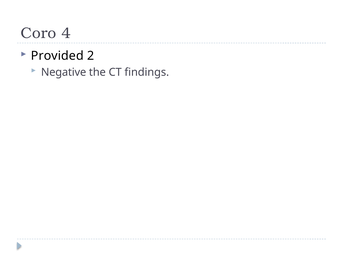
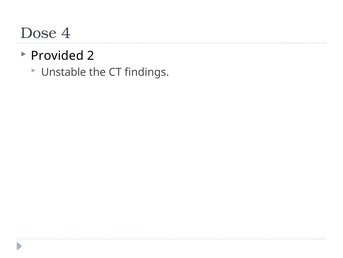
Coro: Coro -> Dose (39, 33)
Negative: Negative -> Unstable (64, 72)
